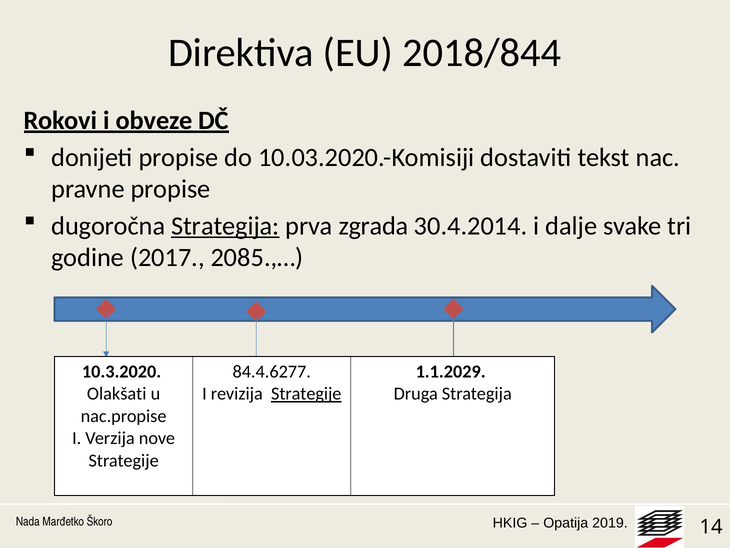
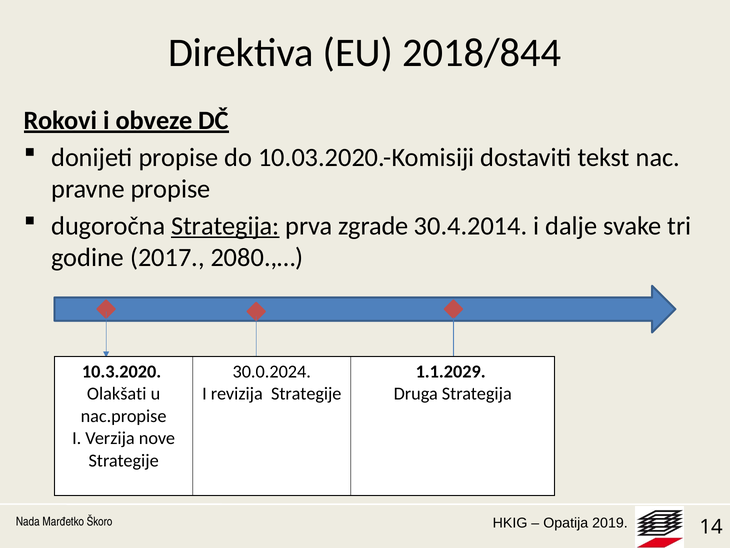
zgrada: zgrada -> zgrade (373, 226)
2085.,…: 2085.,… -> 2080.,… (257, 257)
84.4.6277: 84.4.6277 -> 30.0.2024 (272, 371)
Strategije underline: present -> none (306, 393)
